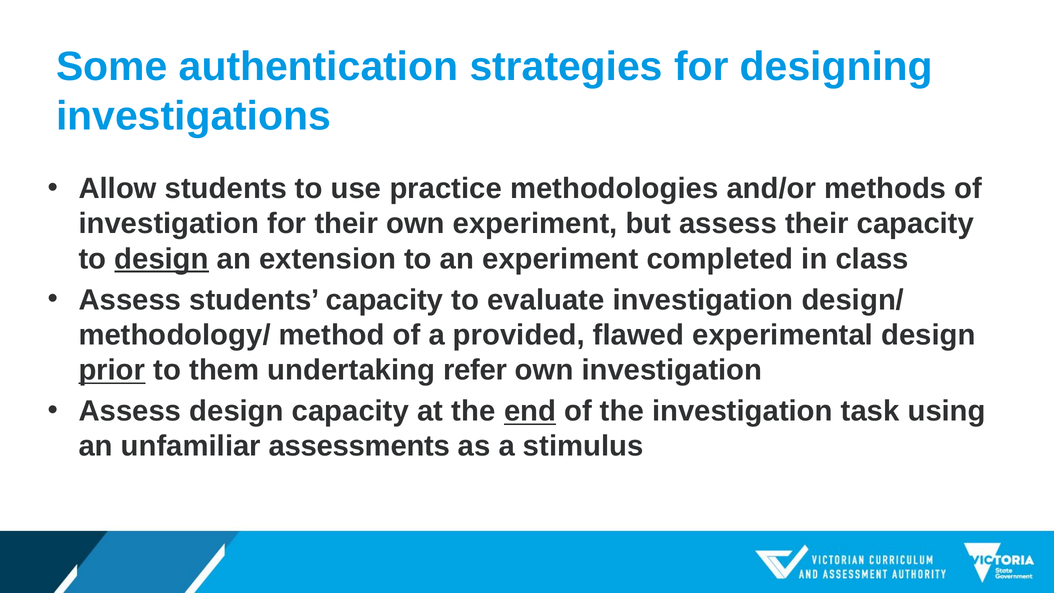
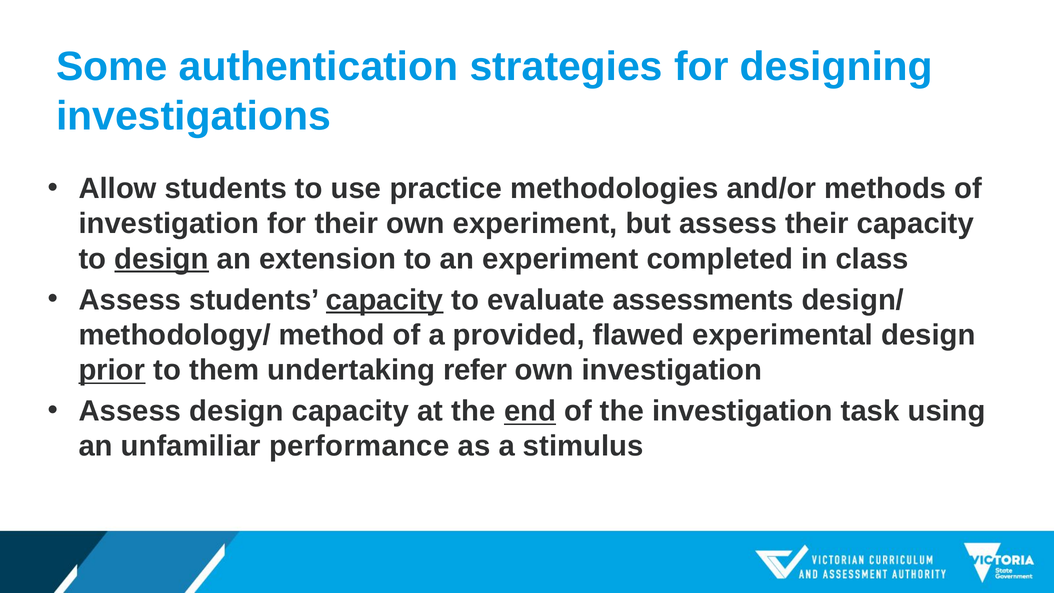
capacity underline: none -> present (385, 300)
evaluate investigation: investigation -> assessments (703, 300)
assessments: assessments -> performance (359, 446)
